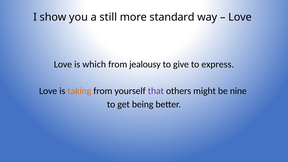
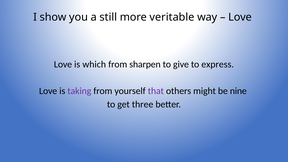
standard: standard -> veritable (172, 17)
jealousy: jealousy -> sharpen (145, 64)
taking colour: orange -> purple (79, 91)
being: being -> three (143, 104)
